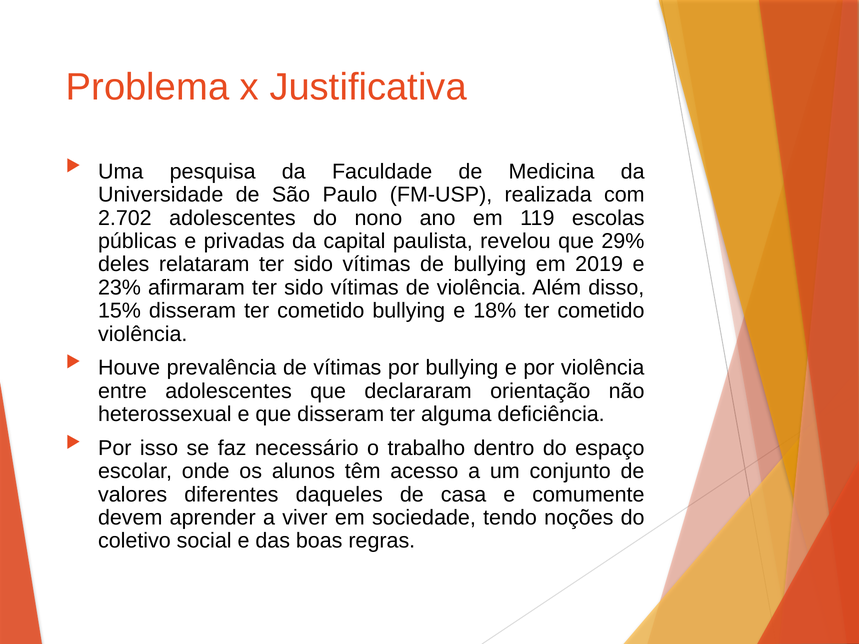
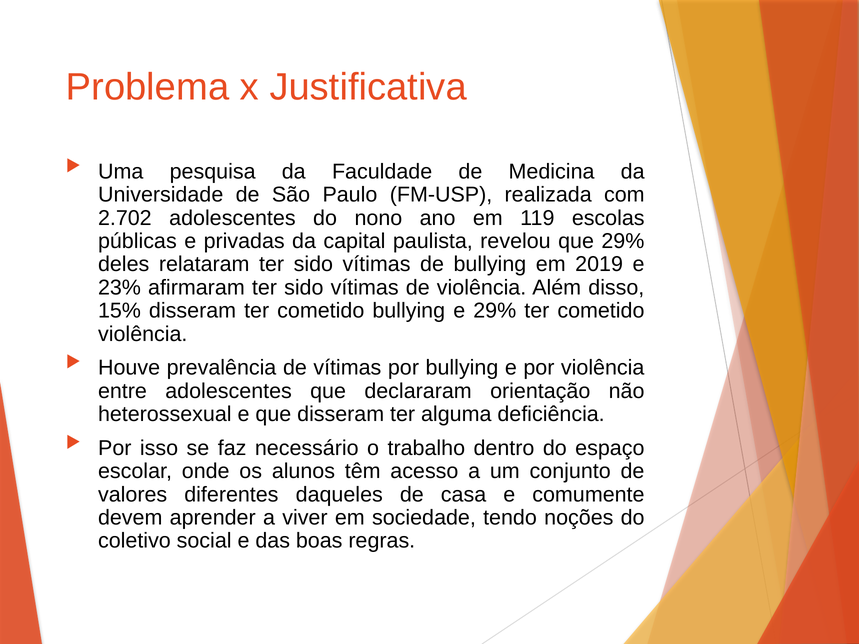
e 18%: 18% -> 29% (495, 311)
